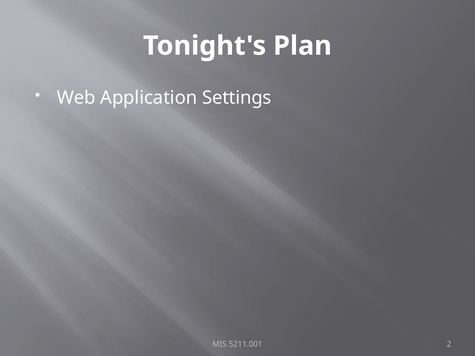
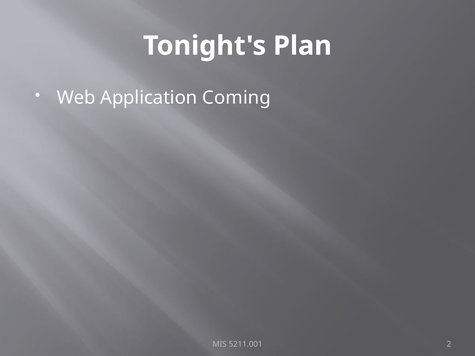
Settings: Settings -> Coming (237, 98)
